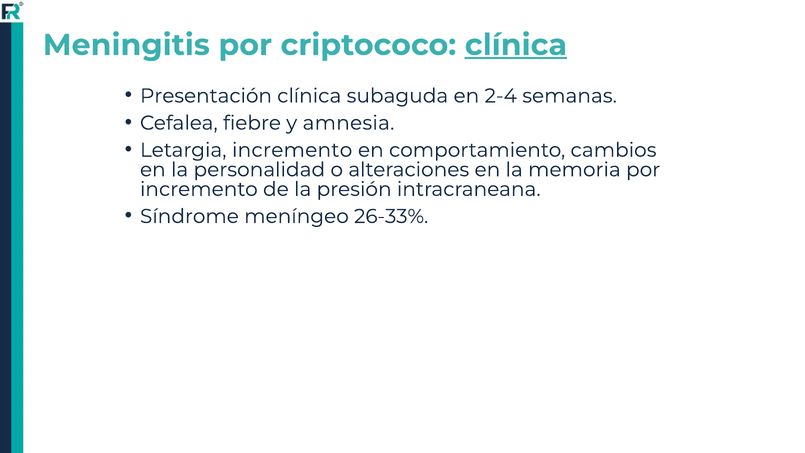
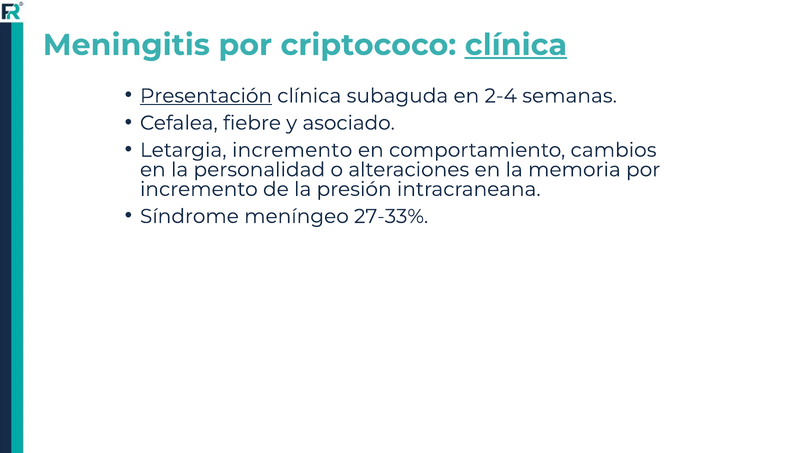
Presentación underline: none -> present (206, 96)
amnesia: amnesia -> asociado (349, 123)
26-33%: 26-33% -> 27-33% (391, 216)
